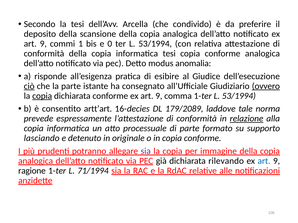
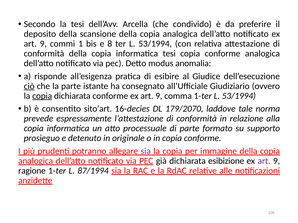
0: 0 -> 8 (110, 44)
ovvero underline: present -> none (266, 86)
artt’art: artt’art -> sito’art (98, 109)
179/2089: 179/2089 -> 179/2070 (184, 109)
relazione underline: present -> none (247, 119)
lasciando: lasciando -> prosieguo (42, 138)
rilevando: rilevando -> esibizione (226, 161)
art colour: blue -> purple (264, 161)
71/1994: 71/1994 -> 87/1994 (93, 171)
